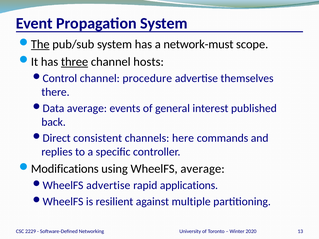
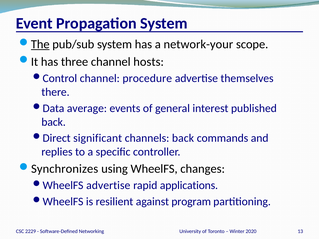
network-must: network-must -> network-your (198, 44)
three underline: present -> none (75, 62)
consistent: consistent -> significant (98, 138)
channels here: here -> back (183, 138)
Modifications: Modifications -> Synchronizes (65, 169)
WheelFS average: average -> changes (203, 169)
multiple: multiple -> program (191, 202)
